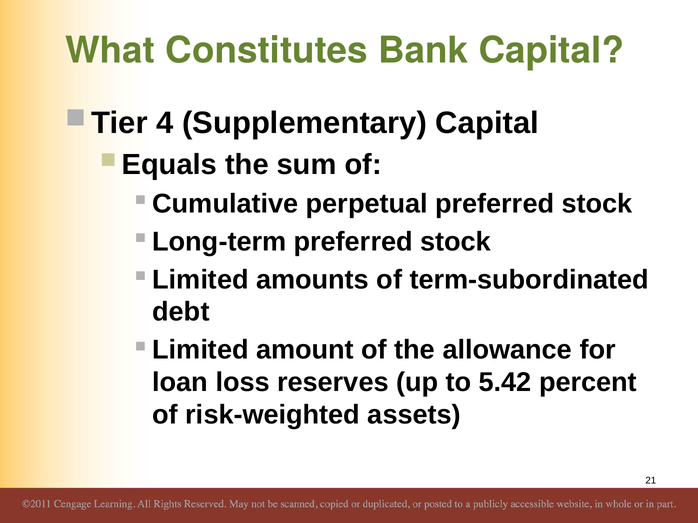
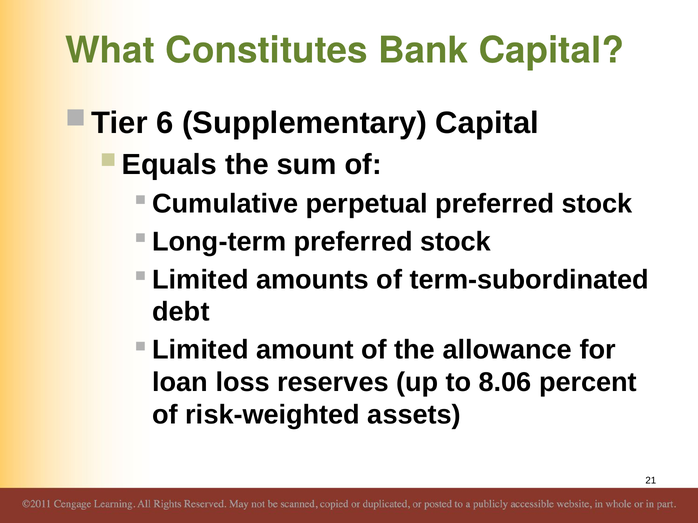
4: 4 -> 6 (165, 123)
5.42: 5.42 -> 8.06 (505, 383)
